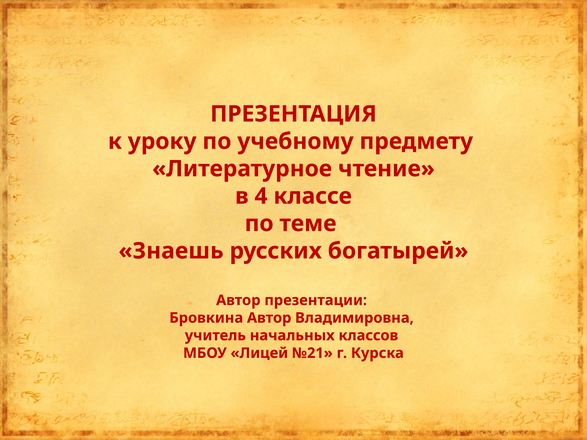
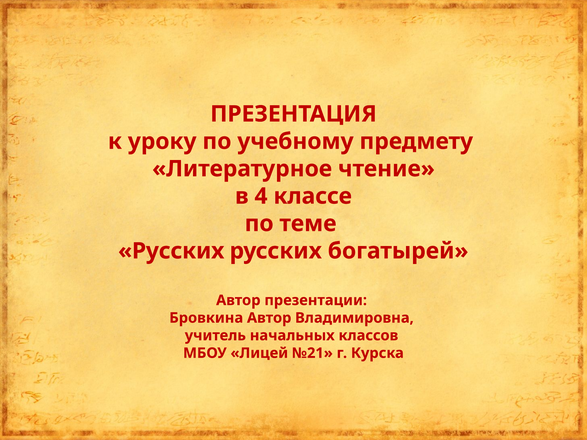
Знаешь: Знаешь -> Русских (171, 251)
